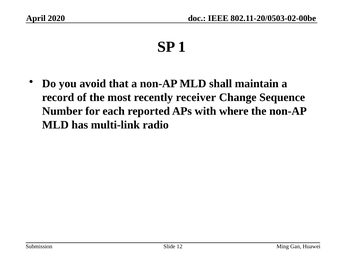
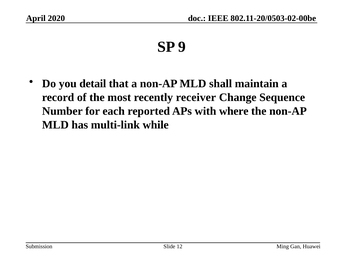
1: 1 -> 9 (182, 47)
avoid: avoid -> detail (93, 84)
radio: radio -> while (156, 125)
